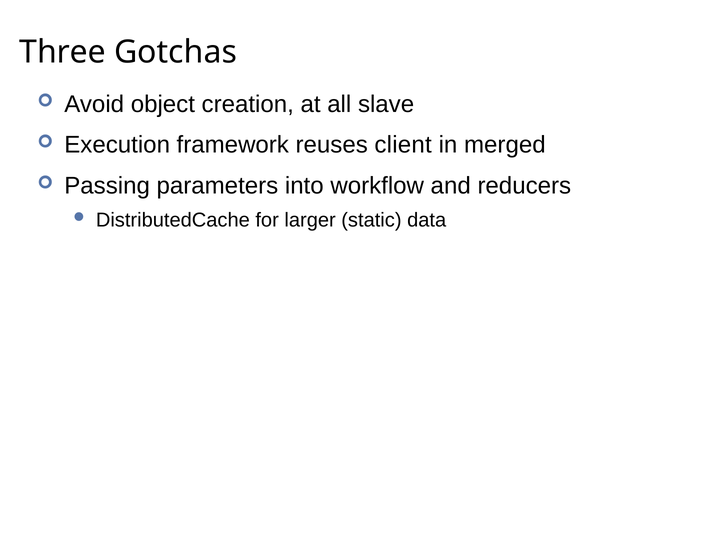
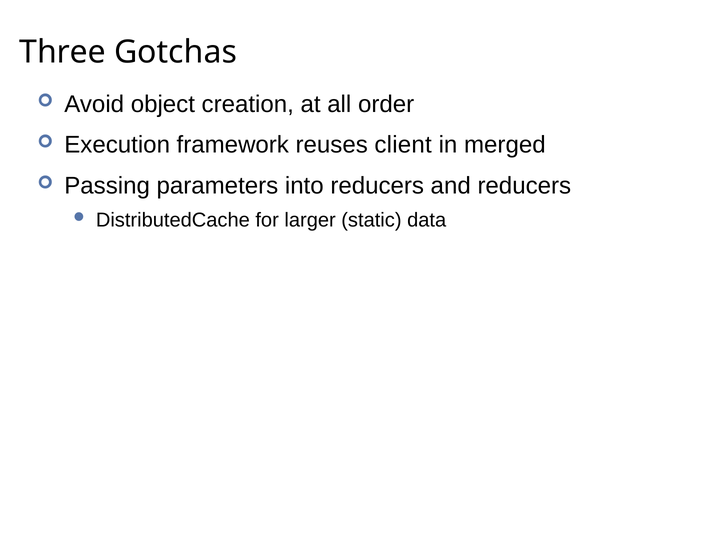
slave: slave -> order (386, 104)
into workflow: workflow -> reducers (377, 186)
